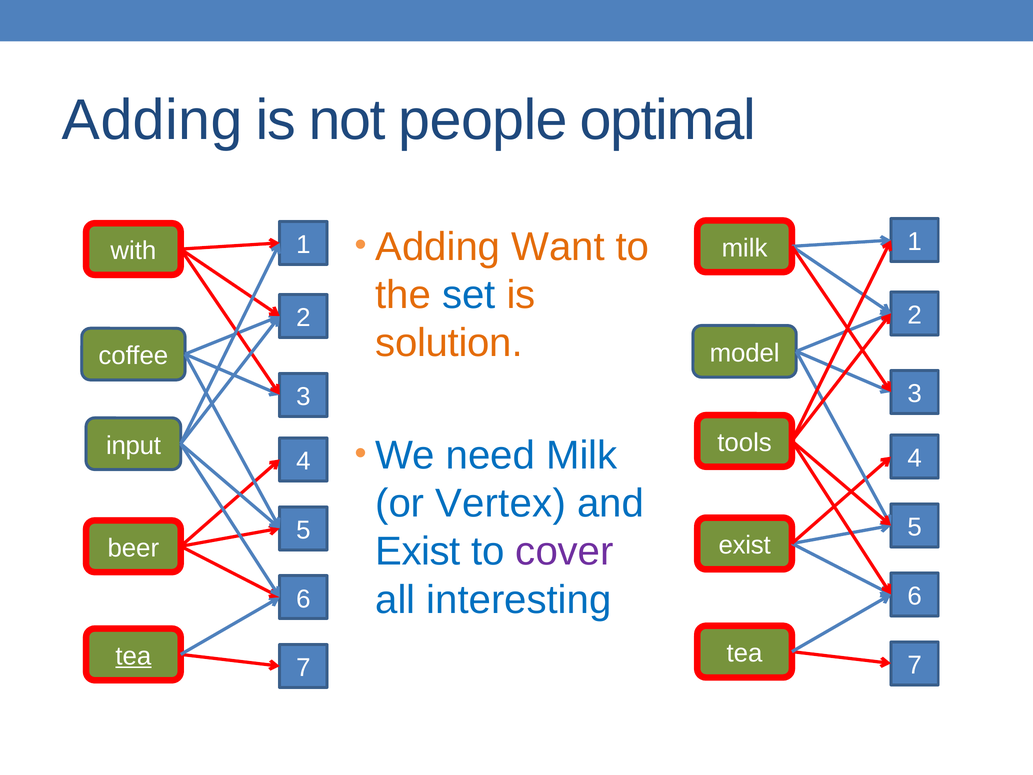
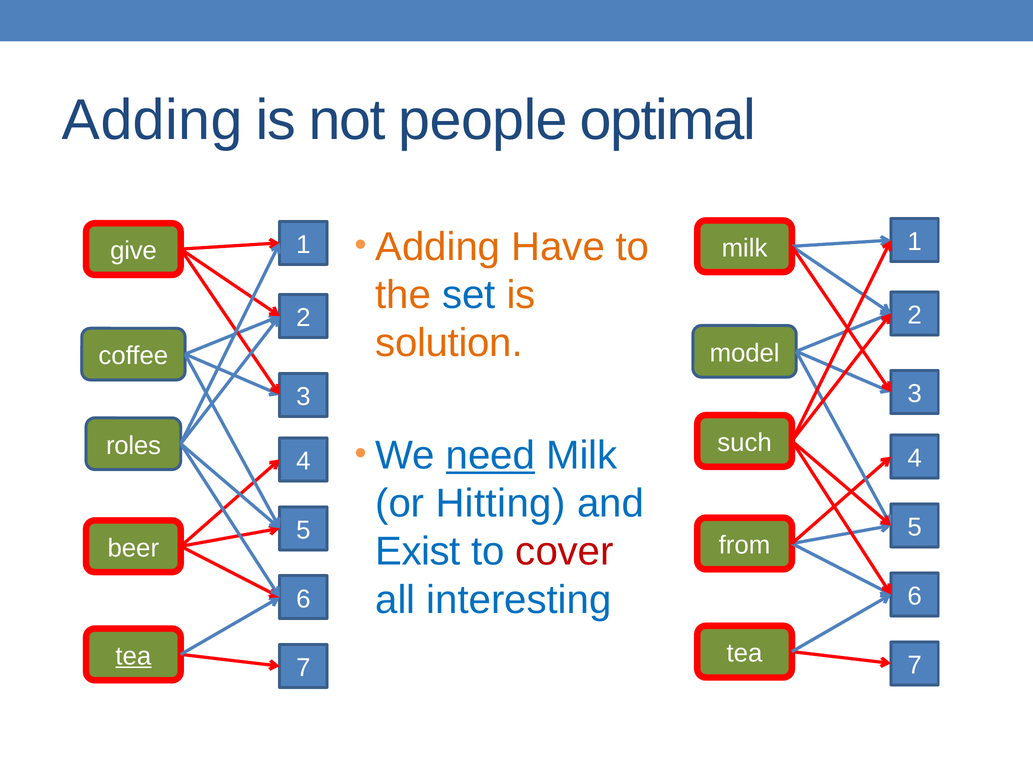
Want: Want -> Have (558, 247)
with: with -> give (133, 251)
tools: tools -> such (745, 443)
input: input -> roles (133, 445)
need underline: none -> present (490, 455)
Vertex: Vertex -> Hitting (500, 503)
cover colour: purple -> red (565, 551)
exist: exist -> from (745, 545)
